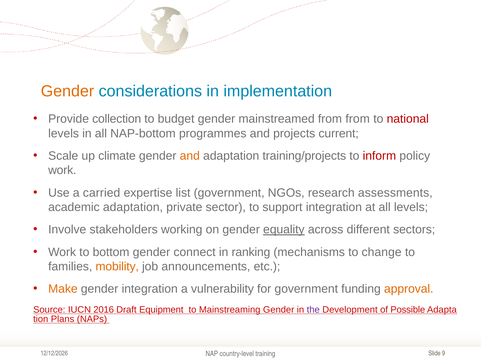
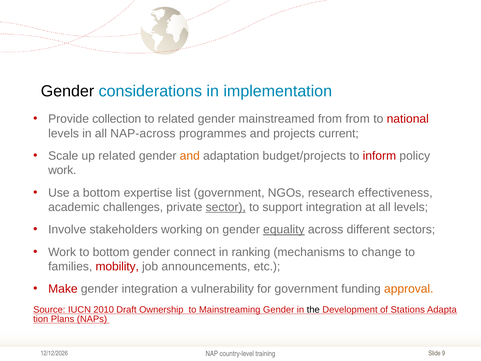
Gender colour: orange -> black (68, 91)
to budget: budget -> related (176, 119)
NAP-bottom: NAP-bottom -> NAP-across (143, 133)
up climate: climate -> related (117, 156)
training/projects: training/projects -> budget/projects (304, 156)
a carried: carried -> bottom (102, 193)
assessments: assessments -> effectiveness (395, 193)
academic adaptation: adaptation -> challenges (133, 207)
sector underline: none -> present (226, 207)
mobility colour: orange -> red (117, 266)
Make colour: orange -> red (63, 289)
2016: 2016 -> 2010 (104, 309)
Equipment: Equipment -> Ownership (161, 309)
the colour: purple -> black (313, 309)
Possible: Possible -> Stations (408, 309)
